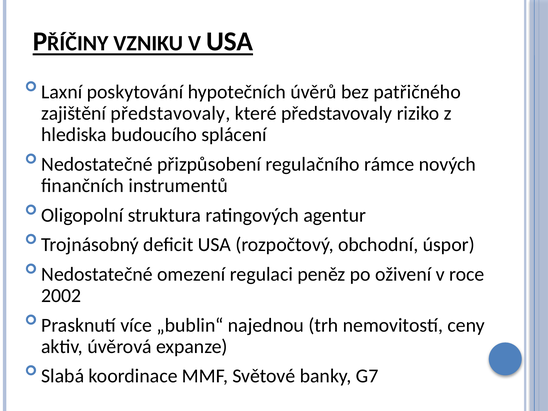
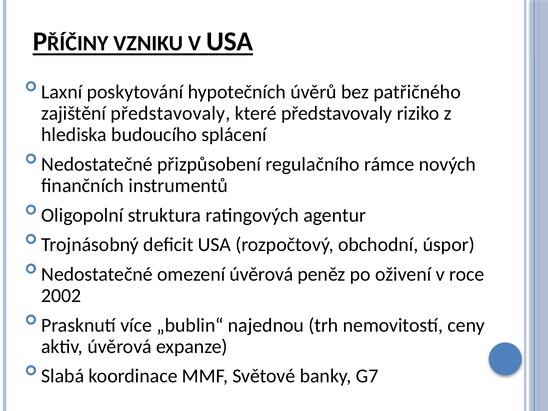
omezení regulaci: regulaci -> úvěrová (261, 274)
